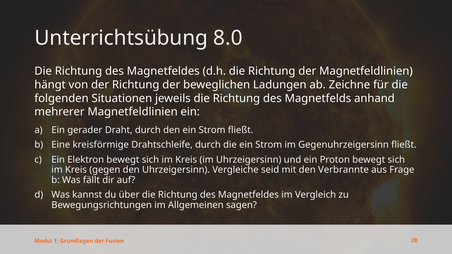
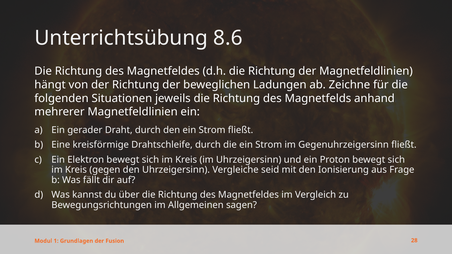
8.0: 8.0 -> 8.6 (228, 38)
Verbrannte: Verbrannte -> Ionisierung (344, 170)
